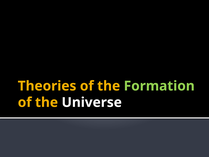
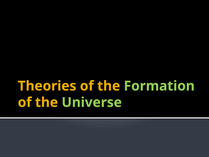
Universe colour: white -> light green (92, 102)
